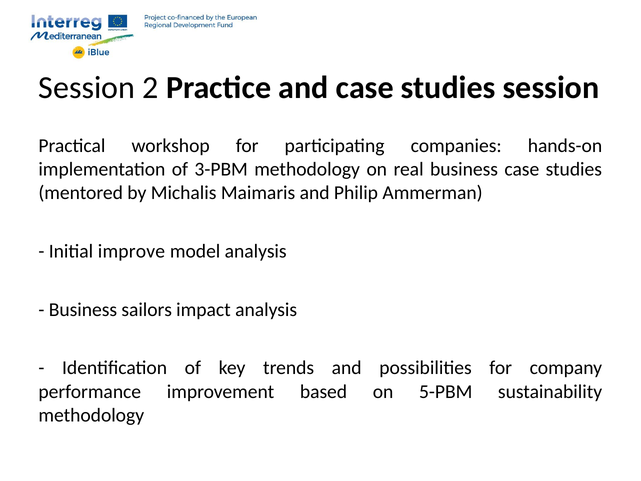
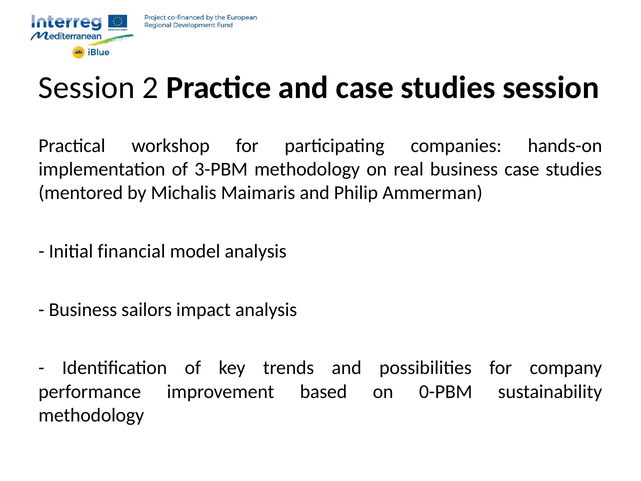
improve: improve -> financial (132, 251)
5-PBM: 5-PBM -> 0-PBM (446, 391)
